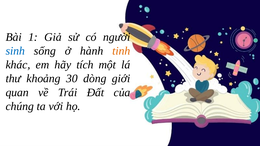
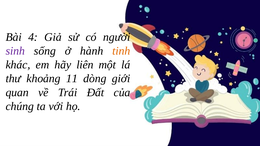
1: 1 -> 4 (33, 37)
sinh colour: blue -> purple (15, 51)
tích: tích -> liên (85, 65)
30: 30 -> 11 (72, 79)
